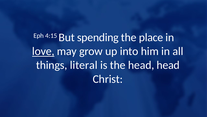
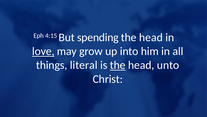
place: place -> head (151, 37)
the underline: none -> present (118, 65)
head head: head -> unto (168, 65)
